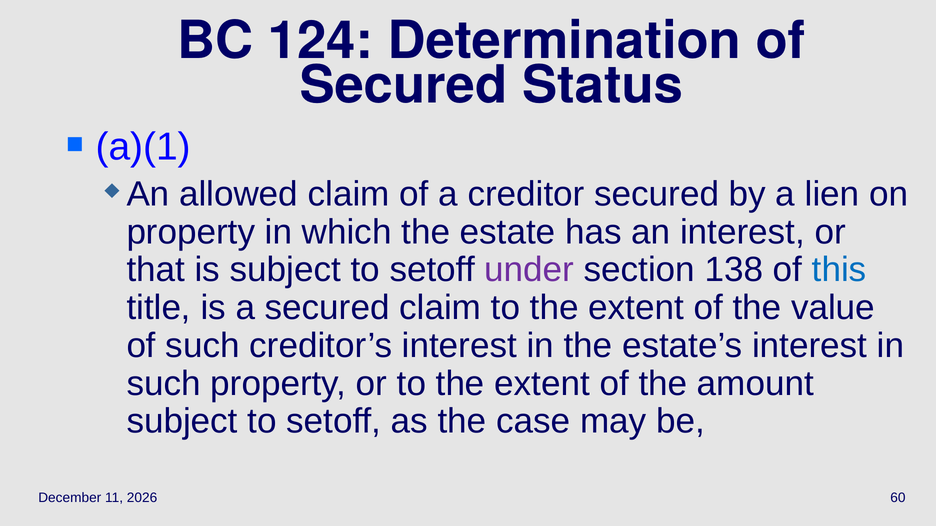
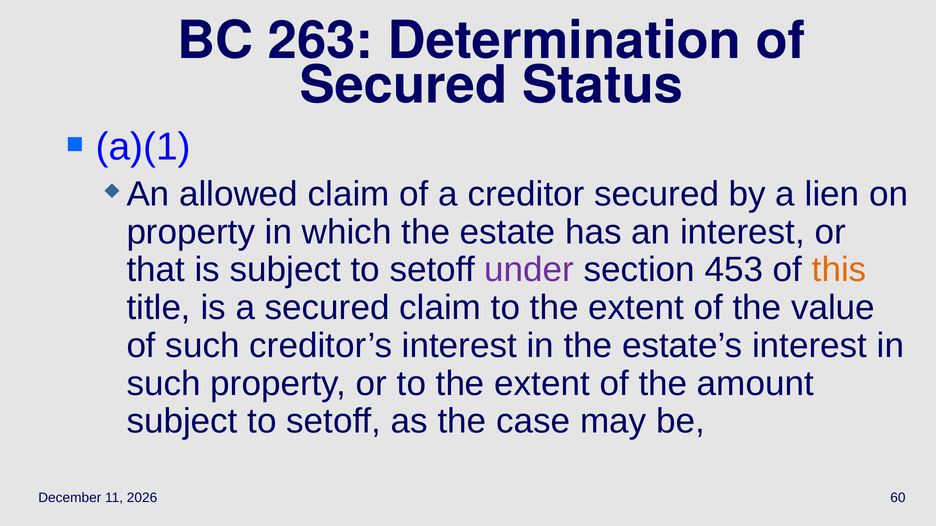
124: 124 -> 263 (320, 41)
138: 138 -> 453 (734, 270)
this colour: blue -> orange (839, 270)
